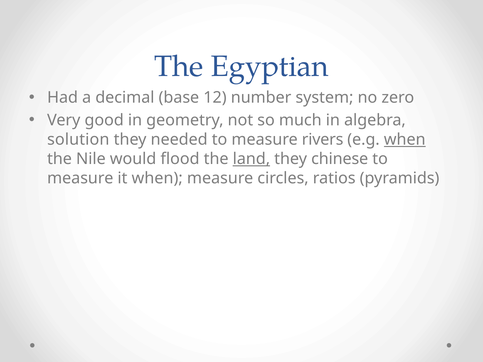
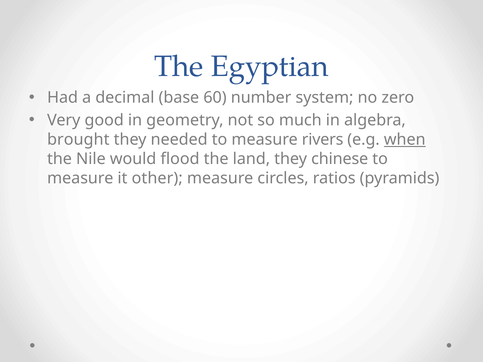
12: 12 -> 60 (215, 98)
solution: solution -> brought (78, 140)
land underline: present -> none (251, 159)
it when: when -> other (157, 178)
